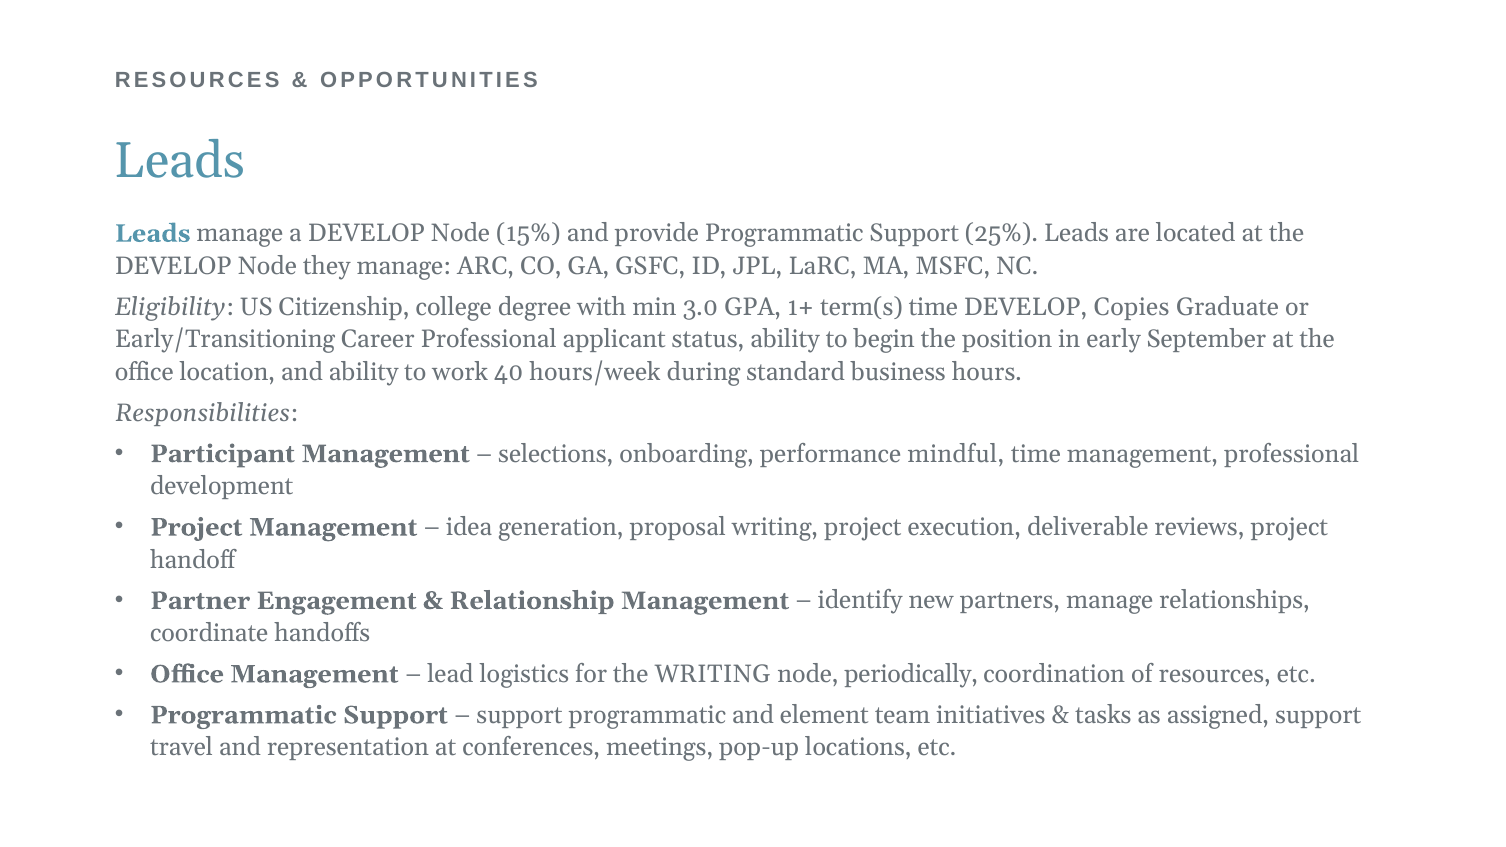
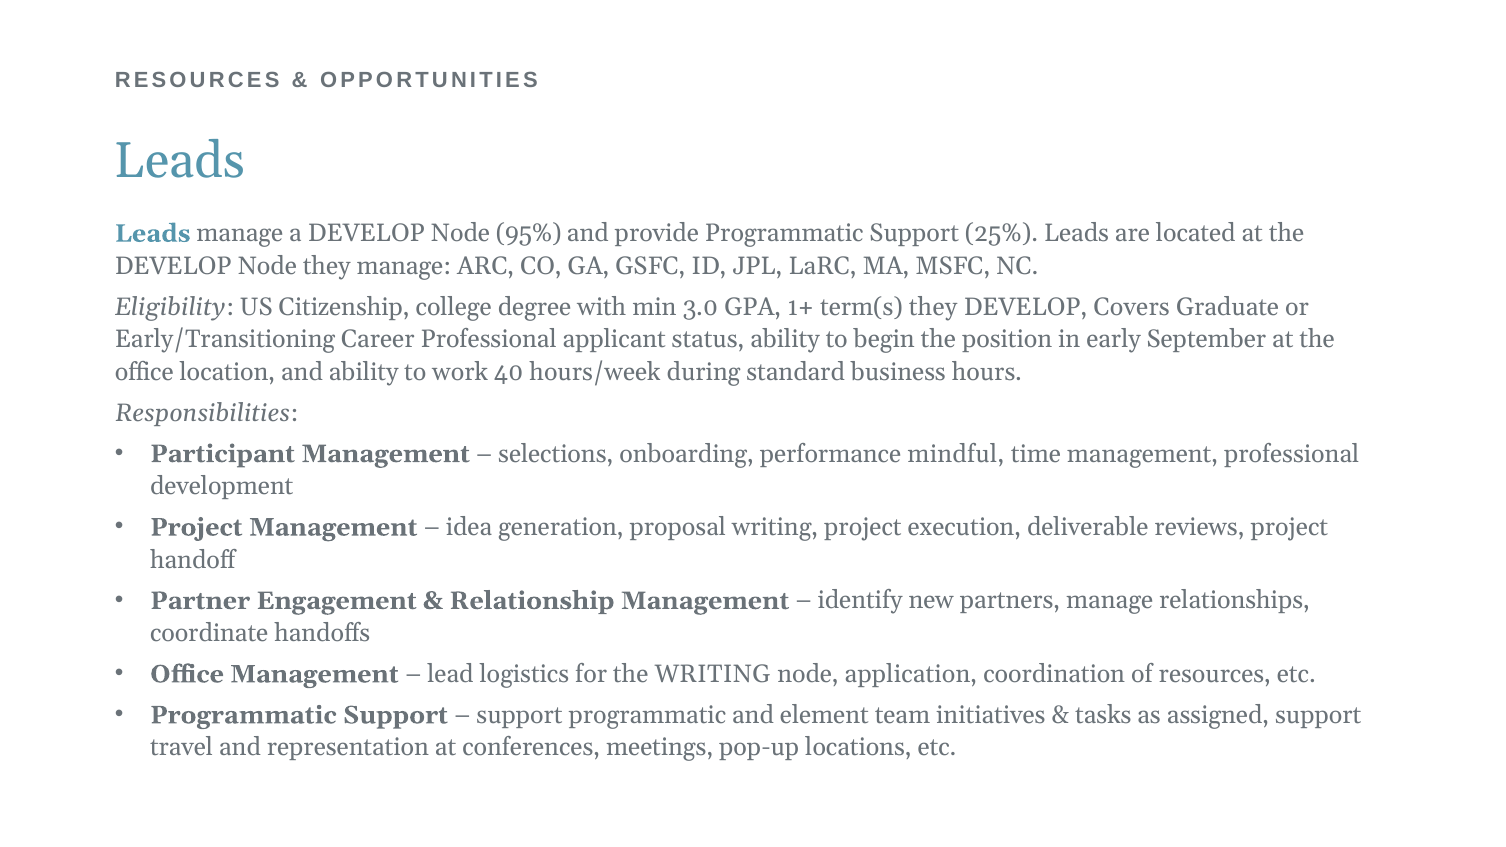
15%: 15% -> 95% (529, 233)
term(s time: time -> they (933, 307)
Copies: Copies -> Covers (1132, 307)
periodically: periodically -> application (911, 674)
